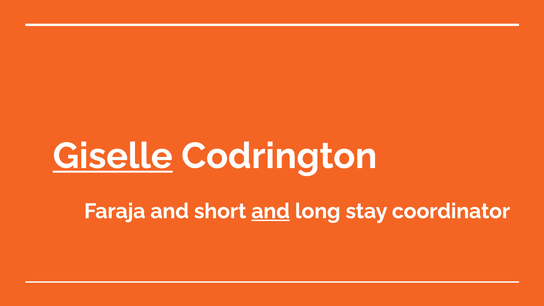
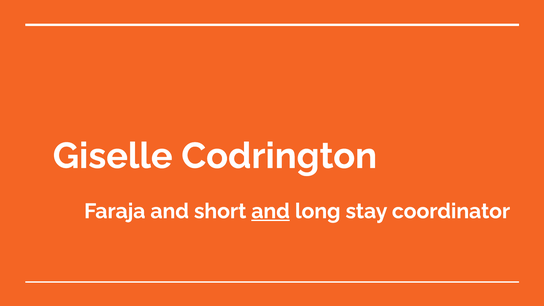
Giselle underline: present -> none (113, 156)
